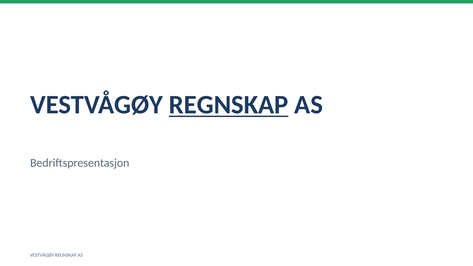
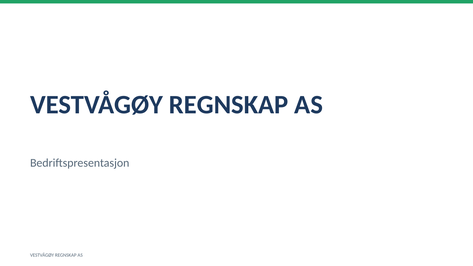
REGNSKAP underline: present -> none (229, 105)
